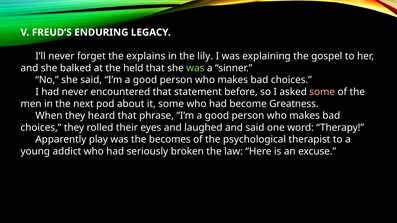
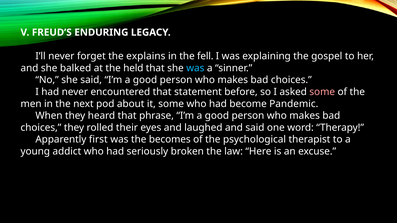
lily: lily -> fell (205, 56)
was colour: light green -> light blue (195, 68)
Greatness: Greatness -> Pandemic (294, 104)
play: play -> first (98, 140)
